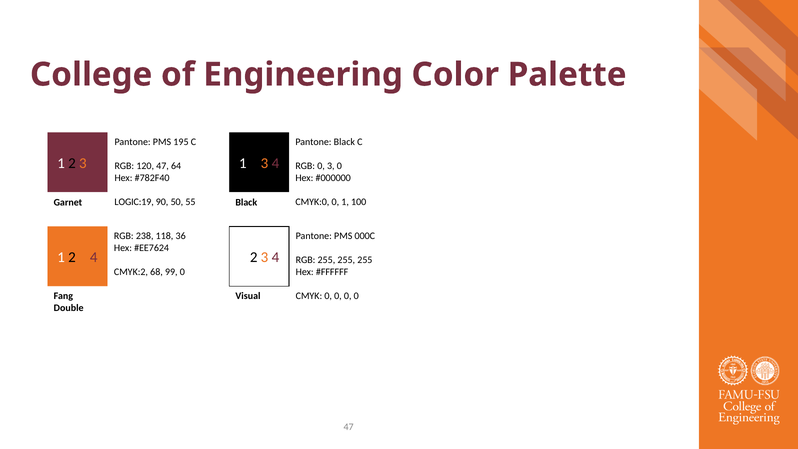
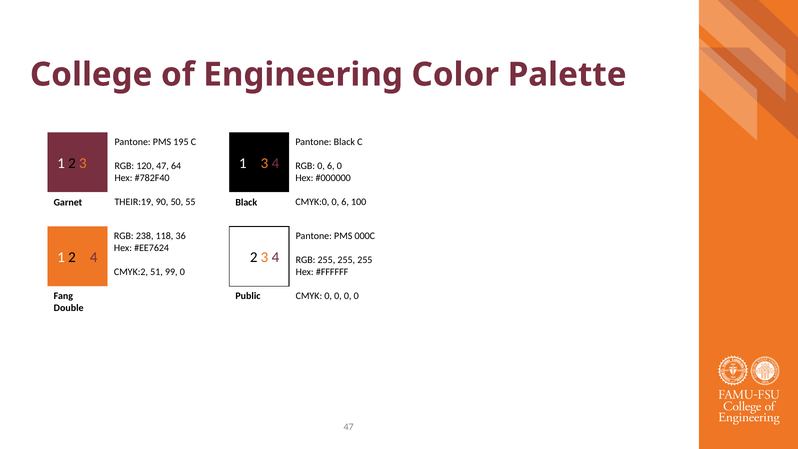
RGB 0 3: 3 -> 6 (331, 166)
LOGIC:19: LOGIC:19 -> THEIR:19 (134, 202)
CMYK:0 0 1: 1 -> 6 (345, 202)
68: 68 -> 51 (156, 272)
Visual: Visual -> Public (248, 296)
